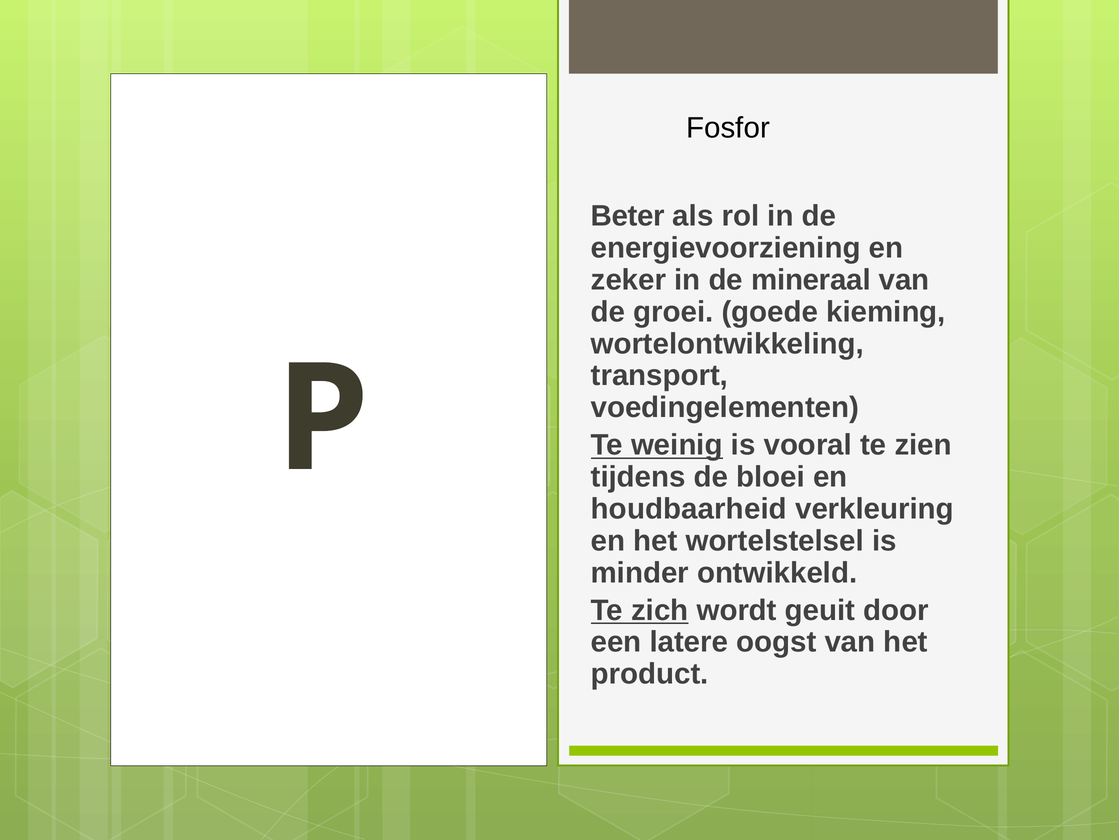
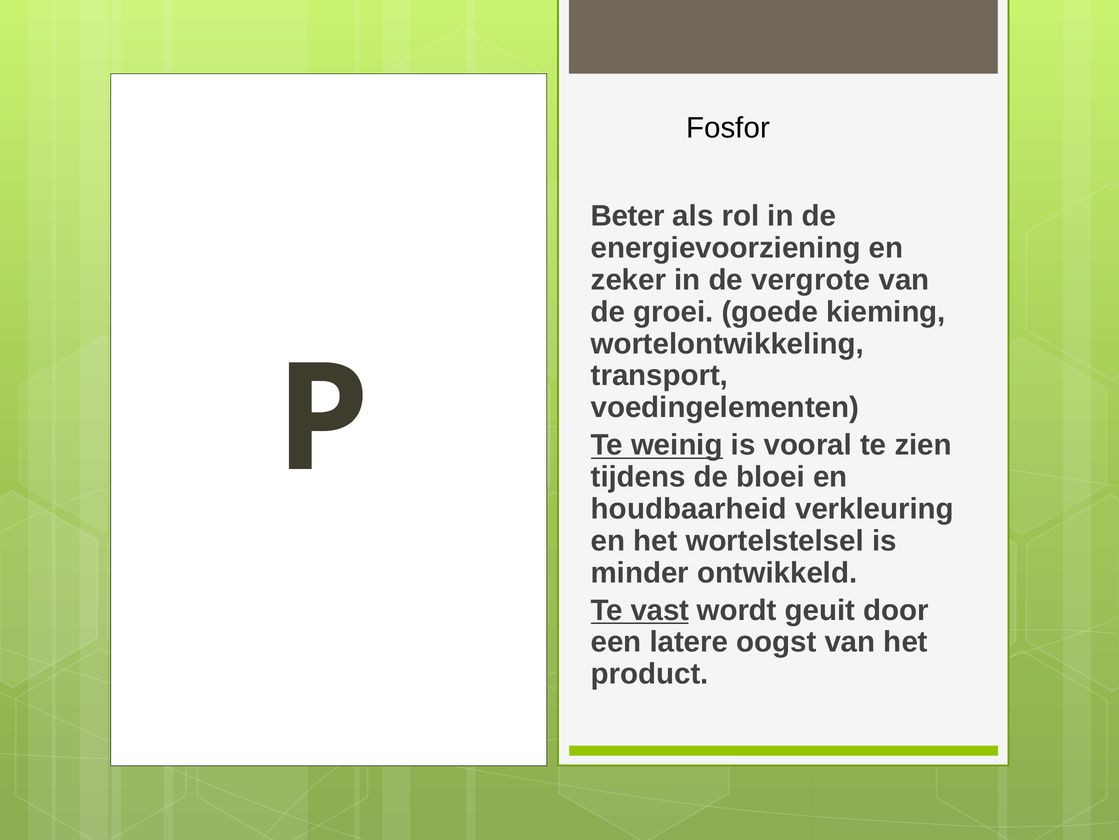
mineraal: mineraal -> vergrote (811, 280)
zich: zich -> vast (660, 610)
